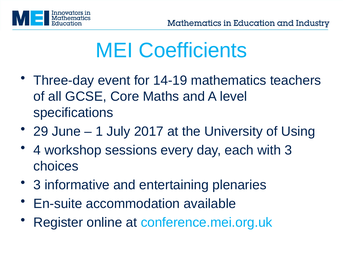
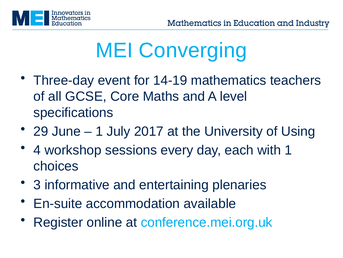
Coefficients: Coefficients -> Converging (193, 50)
with 3: 3 -> 1 (288, 150)
